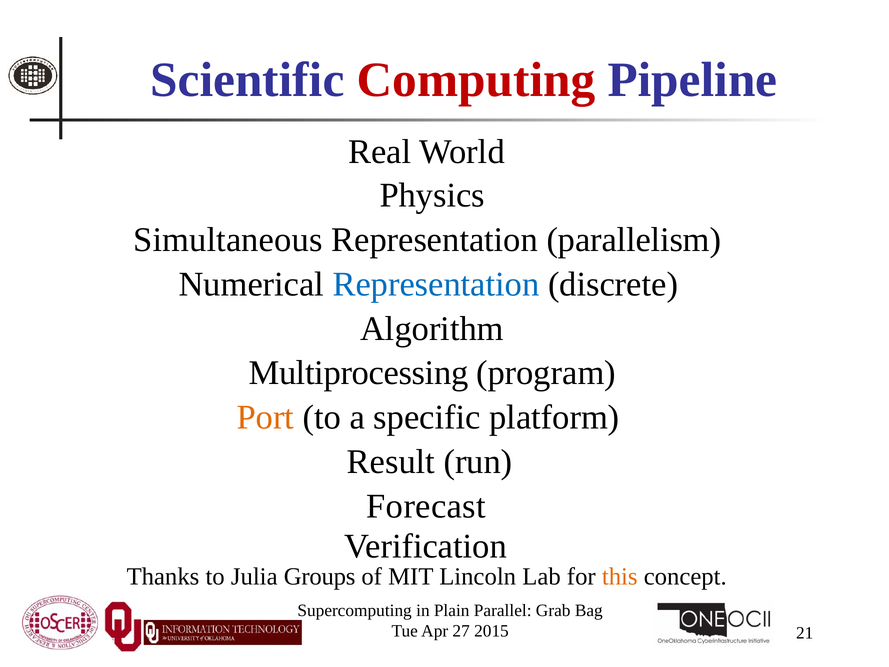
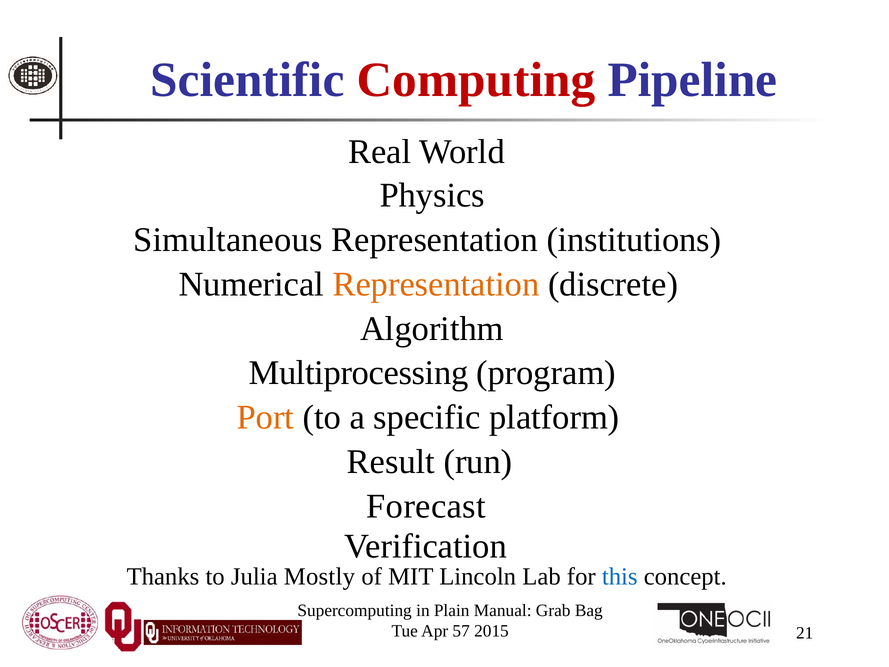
parallelism: parallelism -> institutions (634, 240)
Representation colour: blue -> orange (436, 284)
Groups: Groups -> Mostly (319, 577)
this colour: orange -> blue (620, 577)
Parallel: Parallel -> Manual (503, 610)
27: 27 -> 57 (461, 631)
